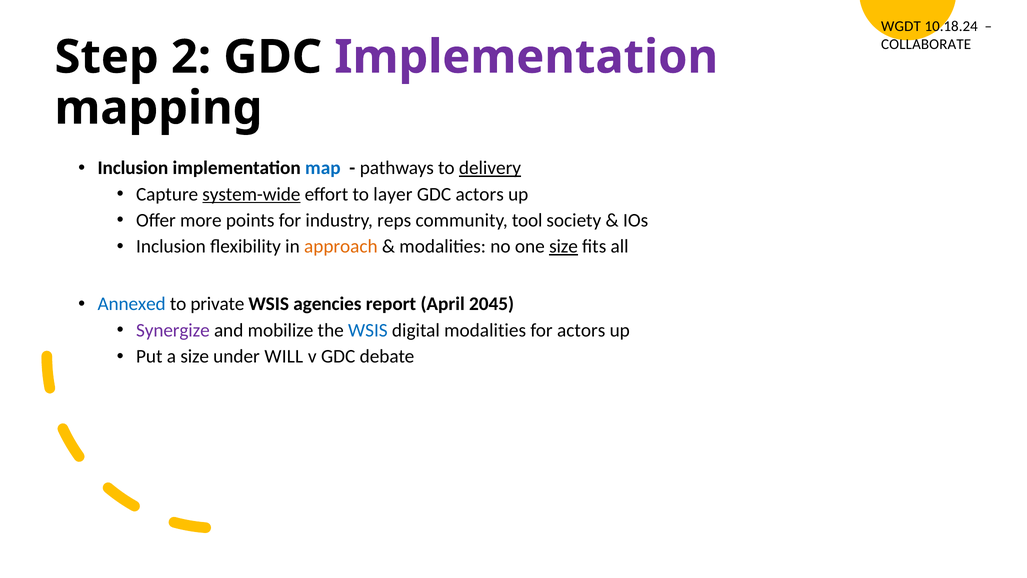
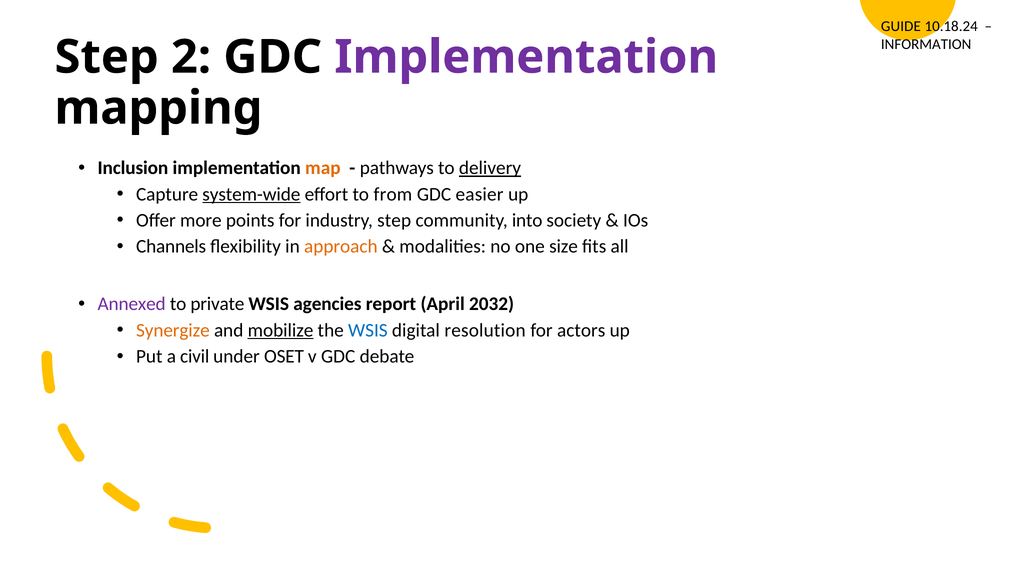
WGDT: WGDT -> GUIDE (901, 27)
COLLABORATE: COLLABORATE -> INFORMATION (926, 45)
map colour: blue -> orange (323, 168)
layer: layer -> from (393, 194)
GDC actors: actors -> easier (480, 194)
industry reps: reps -> step (394, 220)
tool: tool -> into (527, 220)
Inclusion: Inclusion -> Channels (171, 246)
size underline: present -> none (564, 246)
Annexed colour: blue -> purple (132, 304)
2045: 2045 -> 2032 (492, 304)
Synergize colour: purple -> orange (173, 330)
mobilize underline: none -> present (281, 330)
digital modalities: modalities -> resolution (485, 330)
a size: size -> civil (195, 356)
WILL: WILL -> OSET (284, 356)
